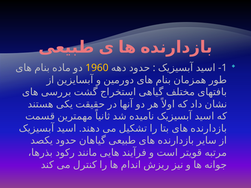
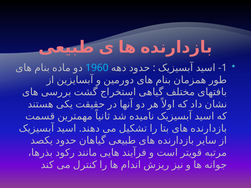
1960 colour: yellow -> light blue (97, 68)
